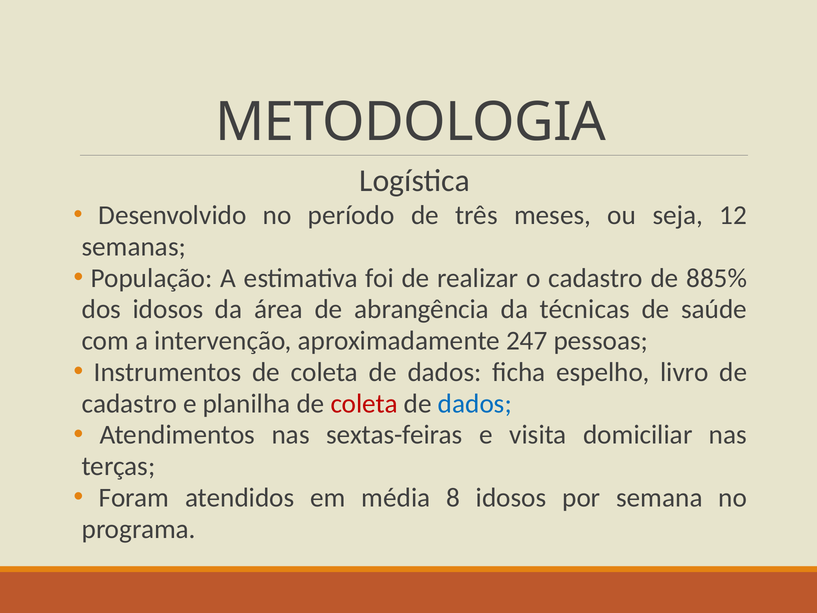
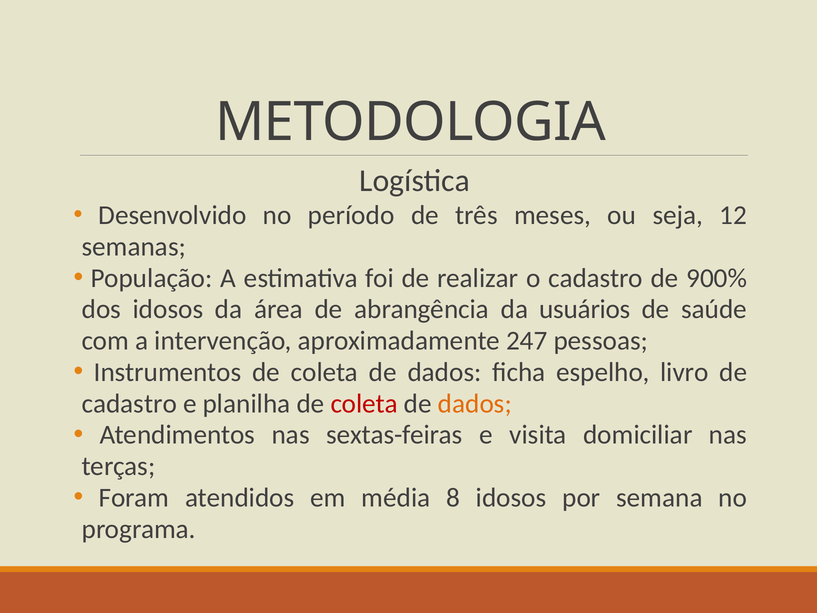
885%: 885% -> 900% (717, 278)
técnicas: técnicas -> usuários (585, 309)
dados colour: blue -> orange (475, 403)
